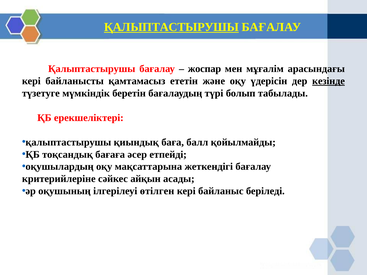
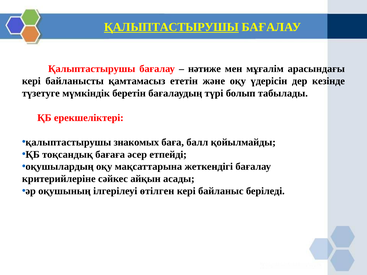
жоспар: жоспар -> нәтиже (204, 69)
кезінде underline: present -> none (328, 81)
қиындық: қиындық -> знакомых (136, 142)
